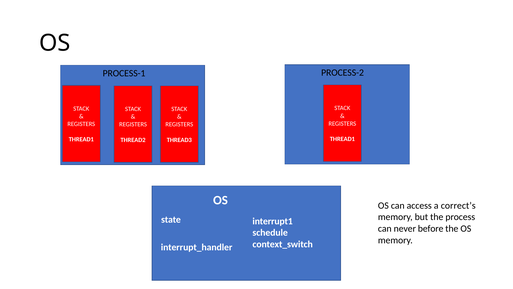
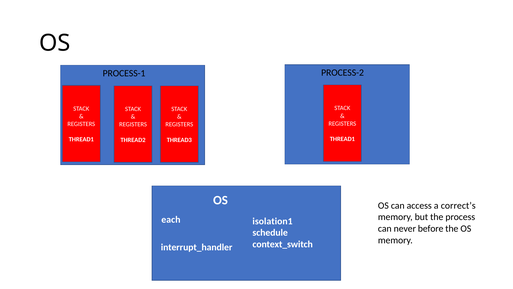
state: state -> each (171, 219)
interrupt1: interrupt1 -> isolation1 (273, 221)
